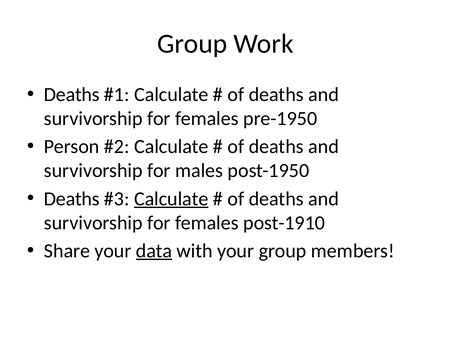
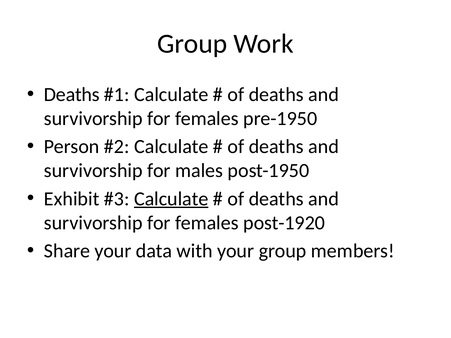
Deaths: Deaths -> Exhibit (72, 199)
post-1910: post-1910 -> post-1920 (284, 223)
data underline: present -> none (154, 251)
